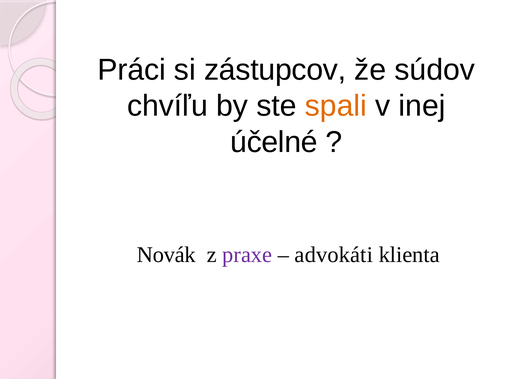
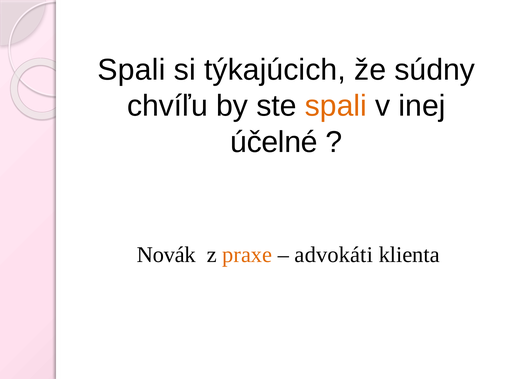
Práci: Práci -> Spali (132, 70)
zástupcov: zástupcov -> týkajúcich (275, 70)
súdov: súdov -> súdny (435, 70)
praxe colour: purple -> orange (247, 255)
